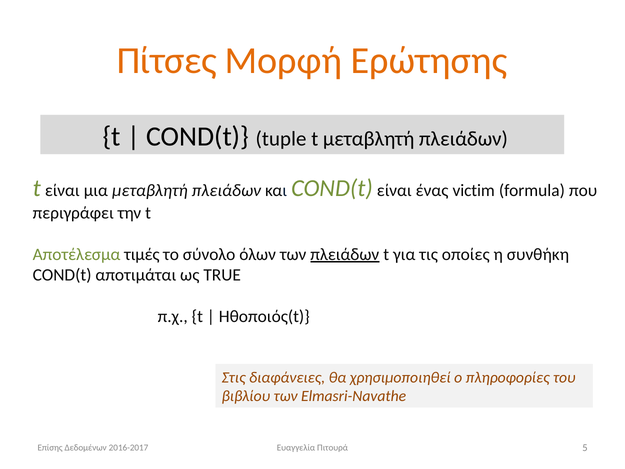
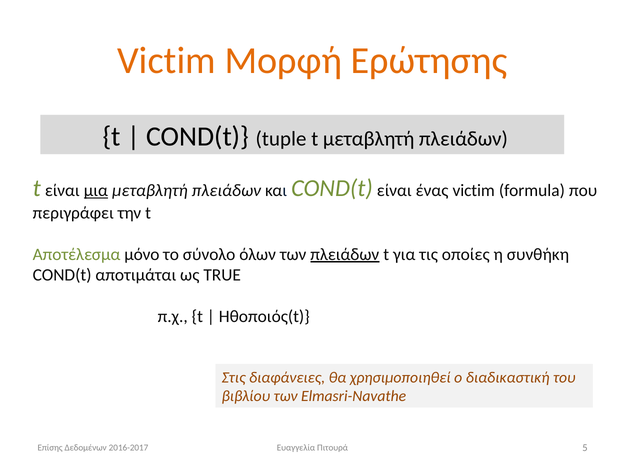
Πίτσες: Πίτσες -> Victim (167, 61)
μια underline: none -> present (96, 191)
τιμές: τιμές -> μόνο (142, 254)
πληροφορίες: πληροφορίες -> διαδικαστική (508, 377)
